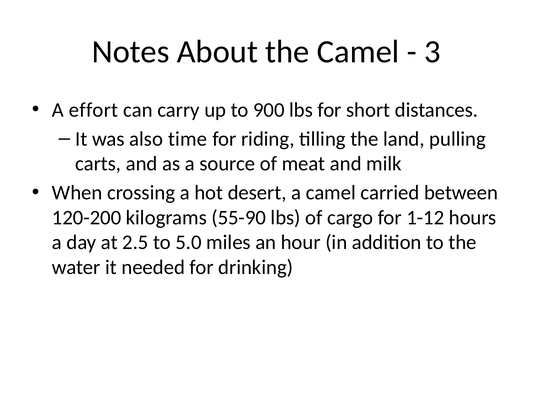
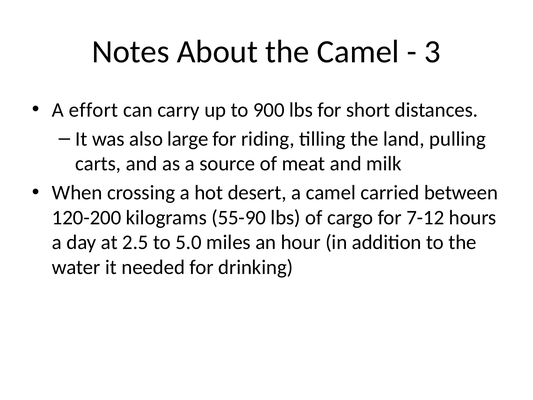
time: time -> large (188, 139)
1-12: 1-12 -> 7-12 (425, 217)
